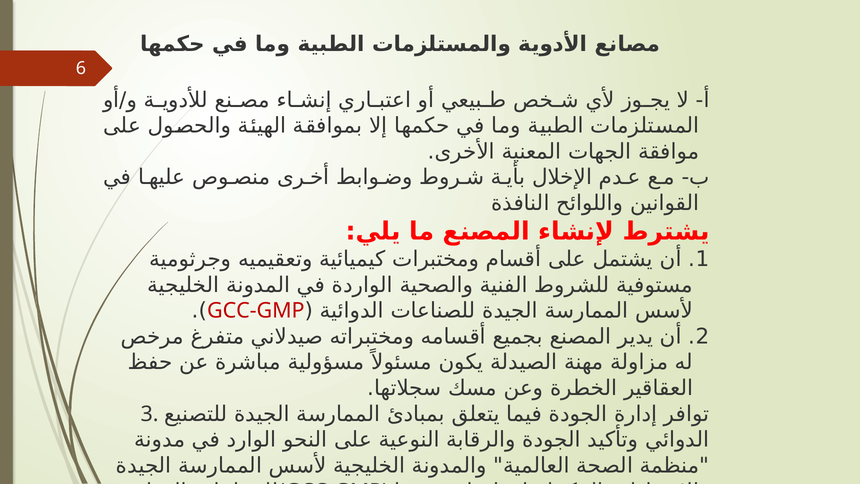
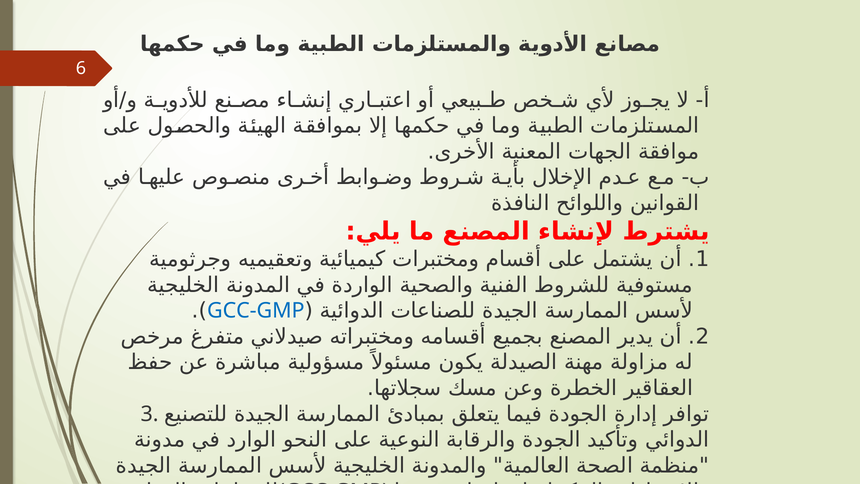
GCC-GMP colour: red -> blue (256, 311)
